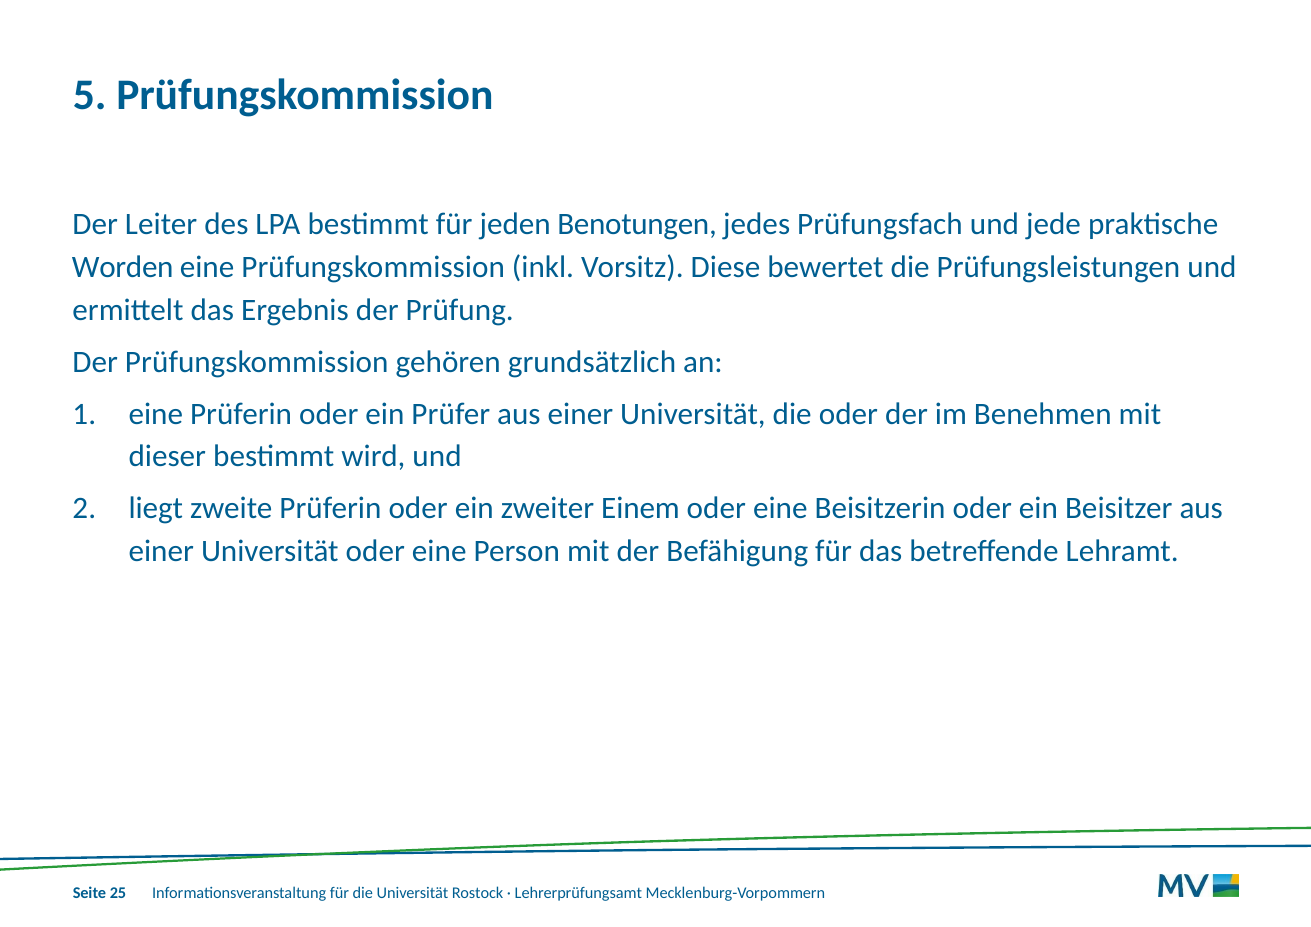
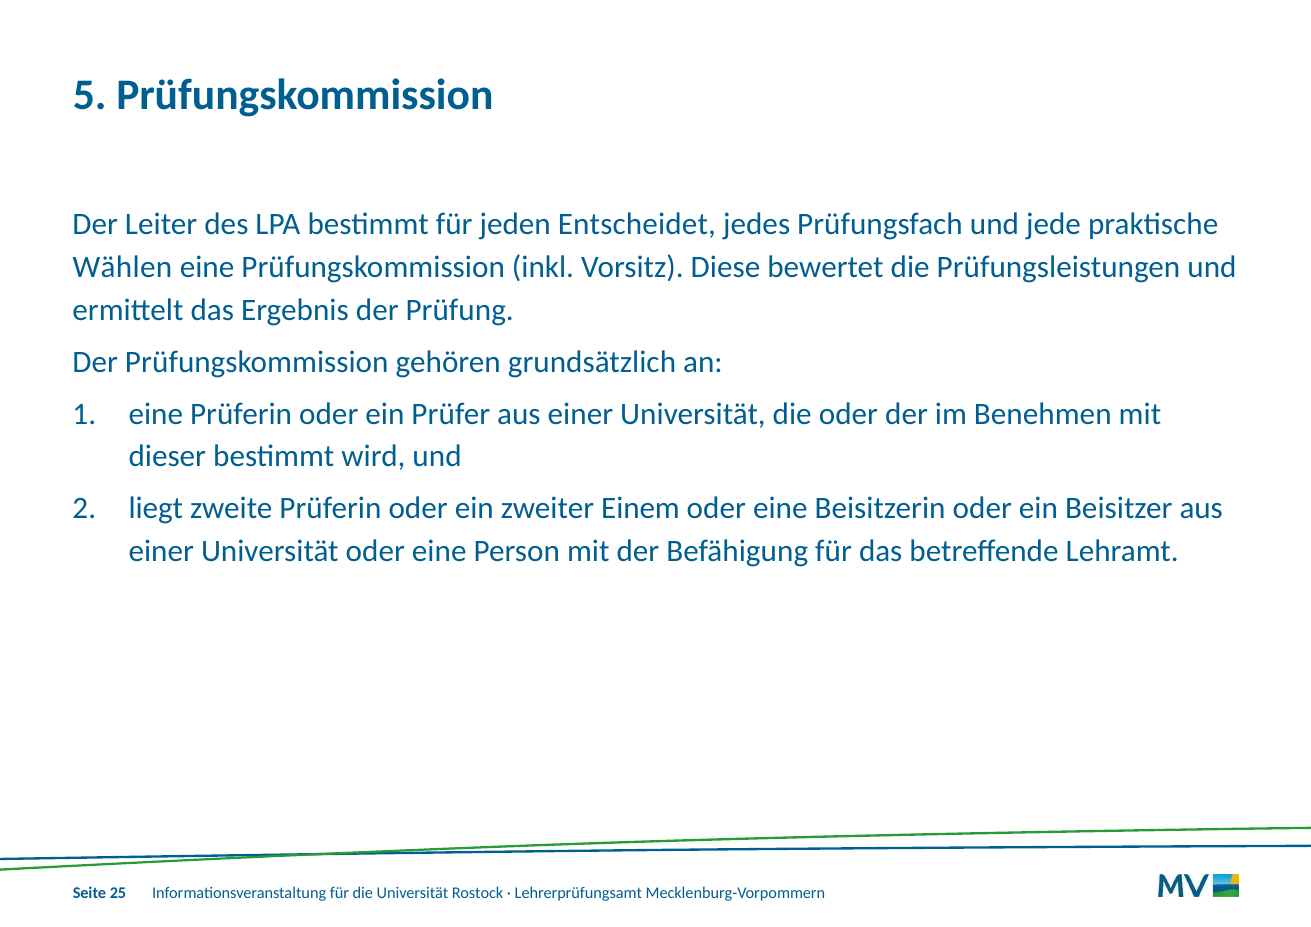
Benotungen: Benotungen -> Entscheidet (637, 225)
Worden: Worden -> Wählen (122, 267)
